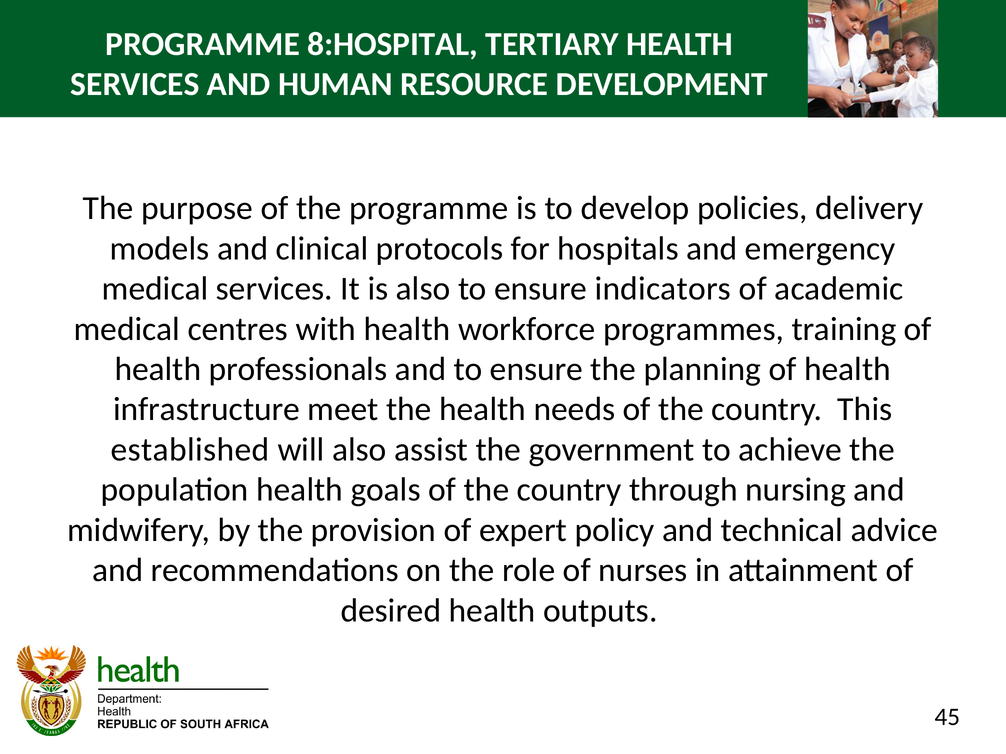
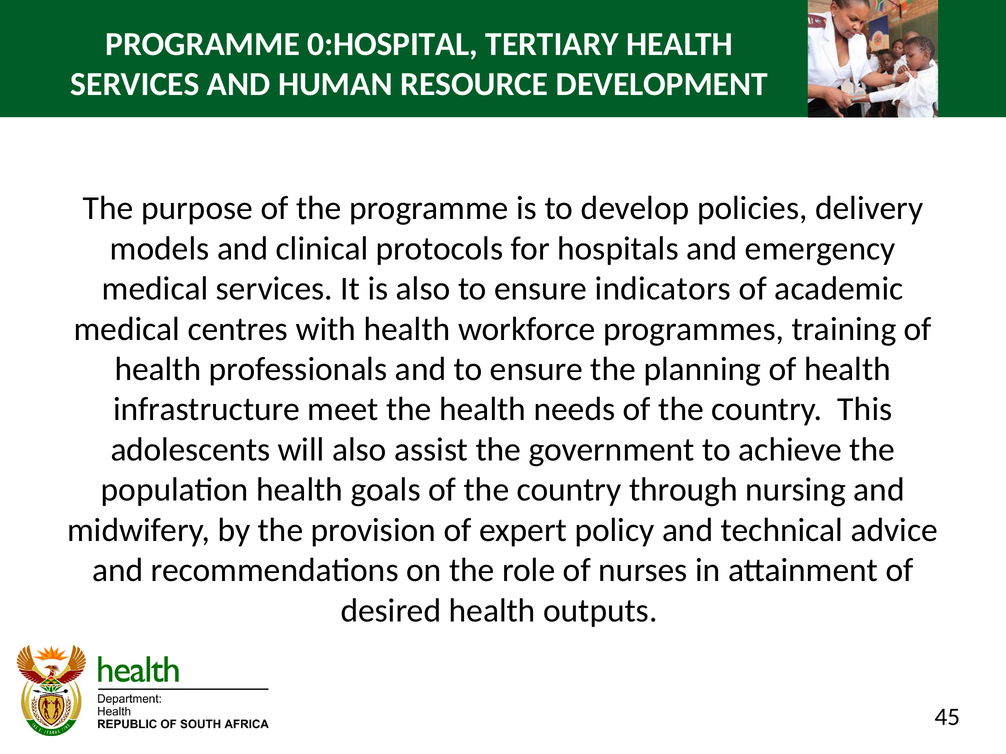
8:HOSPITAL: 8:HOSPITAL -> 0:HOSPITAL (393, 44)
established: established -> adolescents (190, 450)
